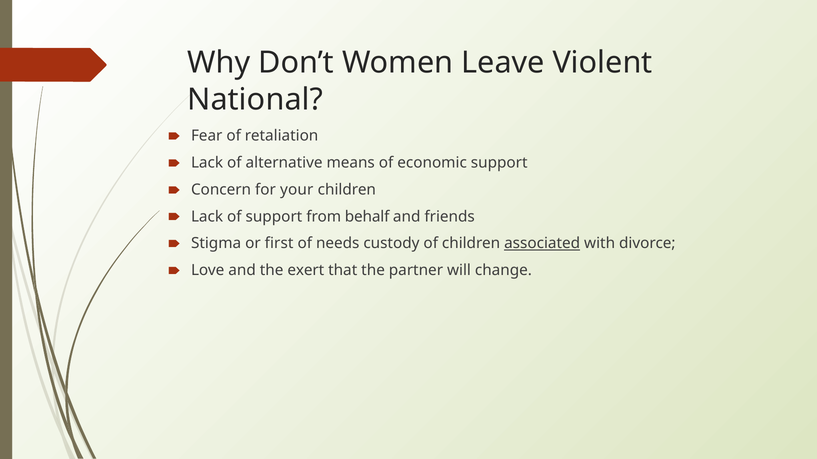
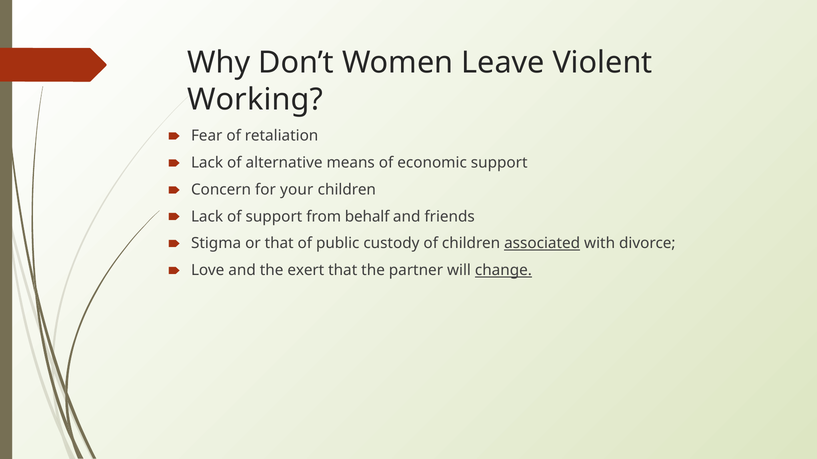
National: National -> Working (255, 100)
or first: first -> that (279, 244)
needs: needs -> public (338, 244)
change underline: none -> present (503, 271)
